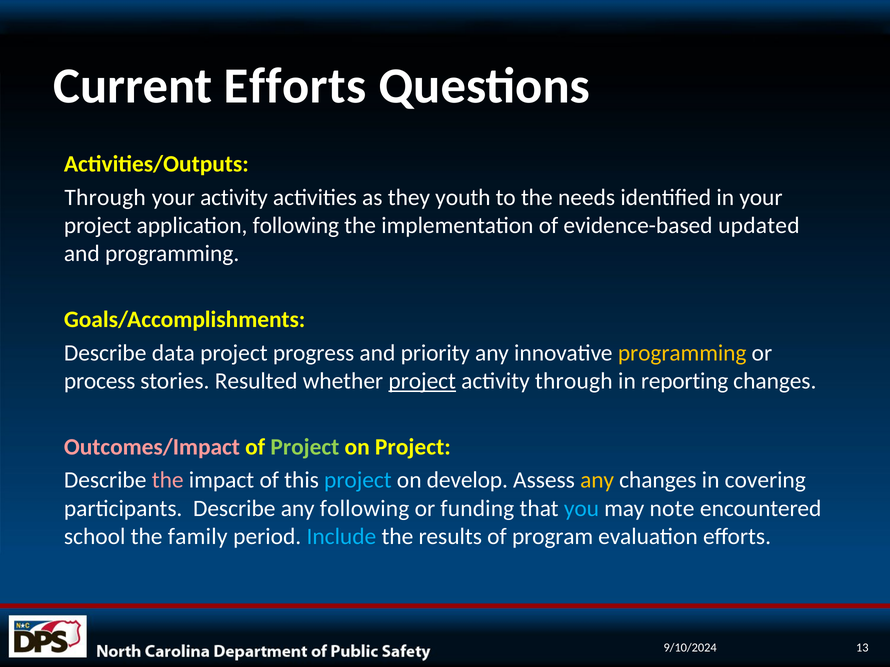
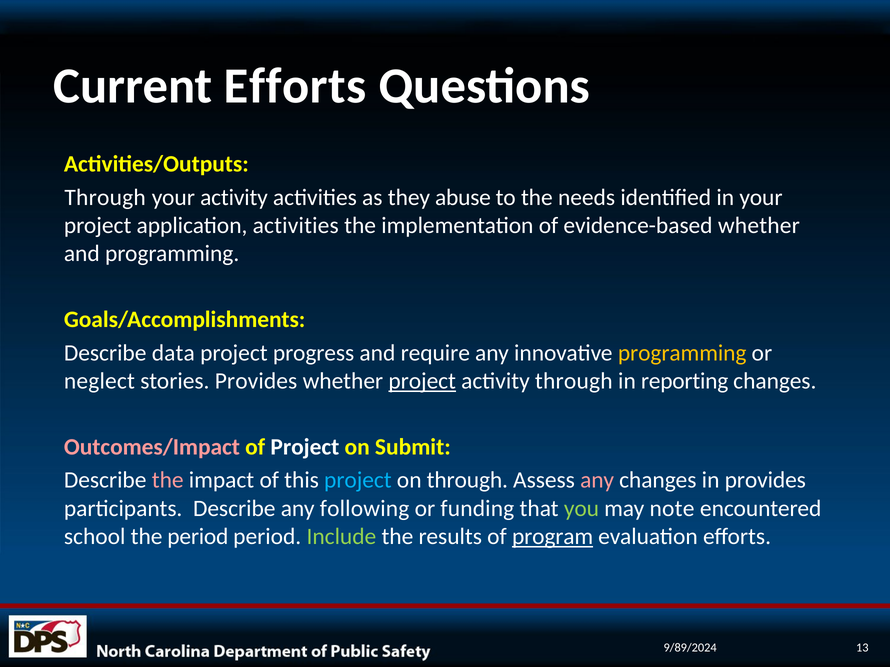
youth: youth -> abuse (463, 197)
application following: following -> activities (296, 226)
evidence-based updated: updated -> whether (759, 226)
priority: priority -> require (435, 353)
process: process -> neglect (99, 381)
stories Resulted: Resulted -> Provides (256, 381)
Project colour: light green -> white (305, 447)
on Project: Project -> Submit (413, 447)
on develop: develop -> through (467, 481)
any colour: yellow -> pink (597, 481)
in covering: covering -> provides (765, 481)
you colour: light blue -> light green (581, 509)
the family: family -> period (198, 537)
Include colour: light blue -> light green (341, 537)
program underline: none -> present (553, 537)
9/10/2024: 9/10/2024 -> 9/89/2024 (690, 648)
